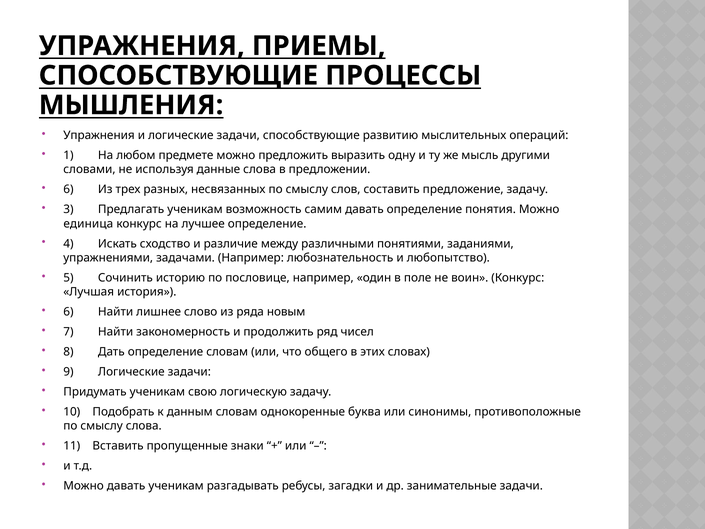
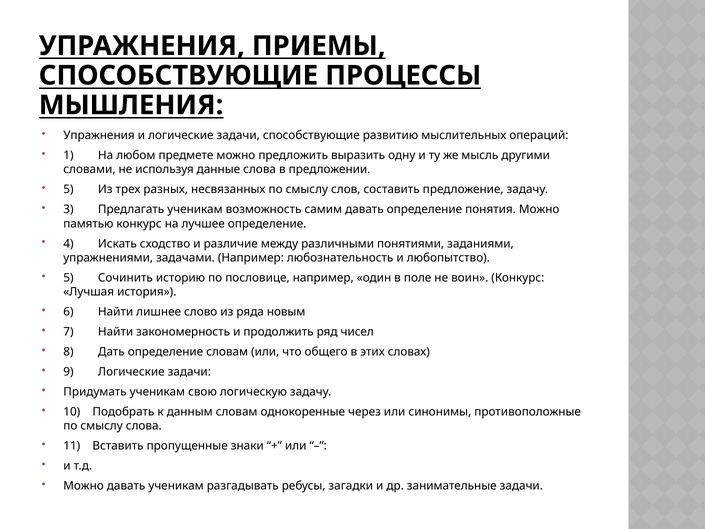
6: 6 -> 5 (68, 190)
единица: единица -> памятью (88, 224)
буква: буква -> через (364, 412)
